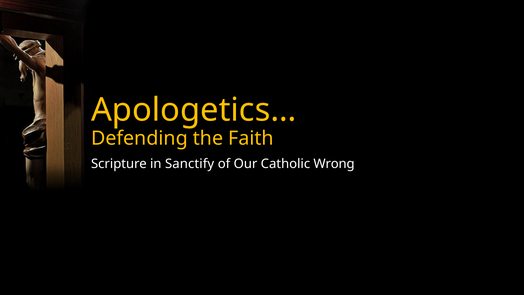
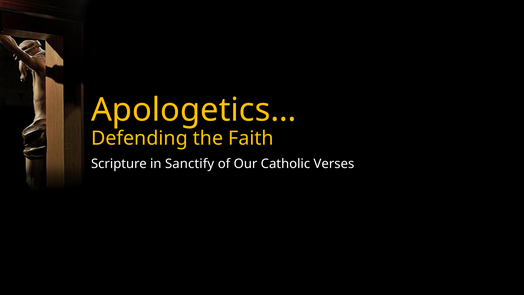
Wrong: Wrong -> Verses (334, 164)
